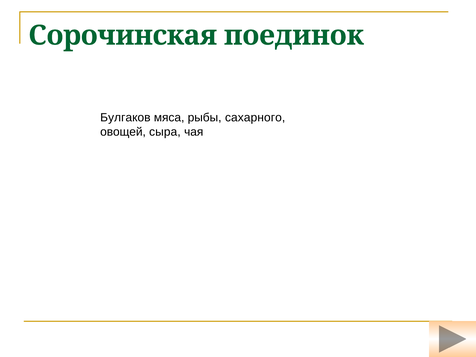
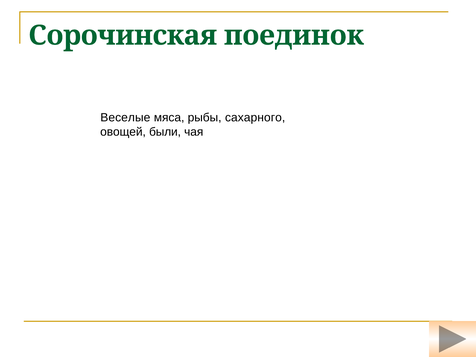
Булгаков: Булгаков -> Веселые (125, 118)
сыра: сыра -> были (165, 132)
